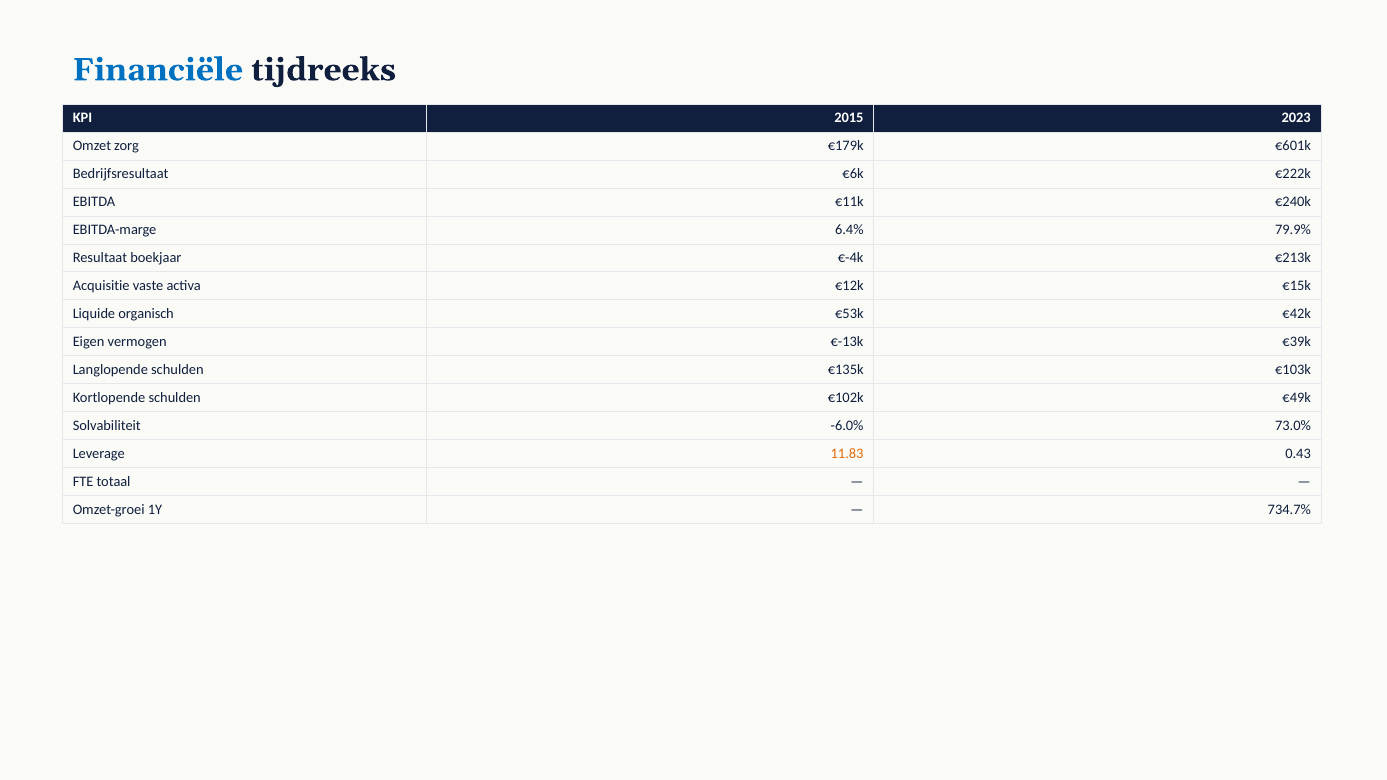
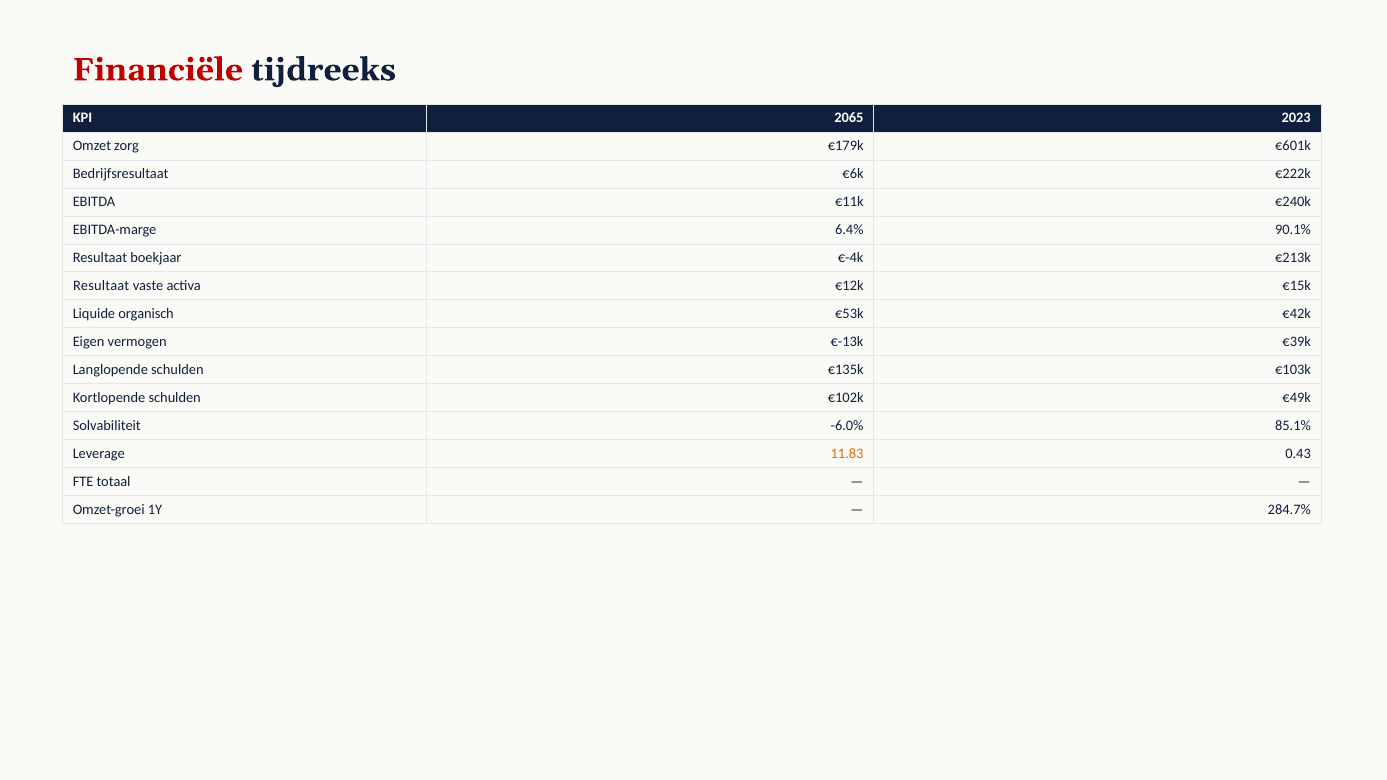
Financiële colour: blue -> red (158, 70)
2015: 2015 -> 2065 (849, 118)
79.9%: 79.9% -> 90.1% (1293, 230)
Acquisitie: Acquisitie -> Resultaat (101, 286)
73.0%: 73.0% -> 85.1% (1293, 426)
734.7%: 734.7% -> 284.7% (1289, 510)
